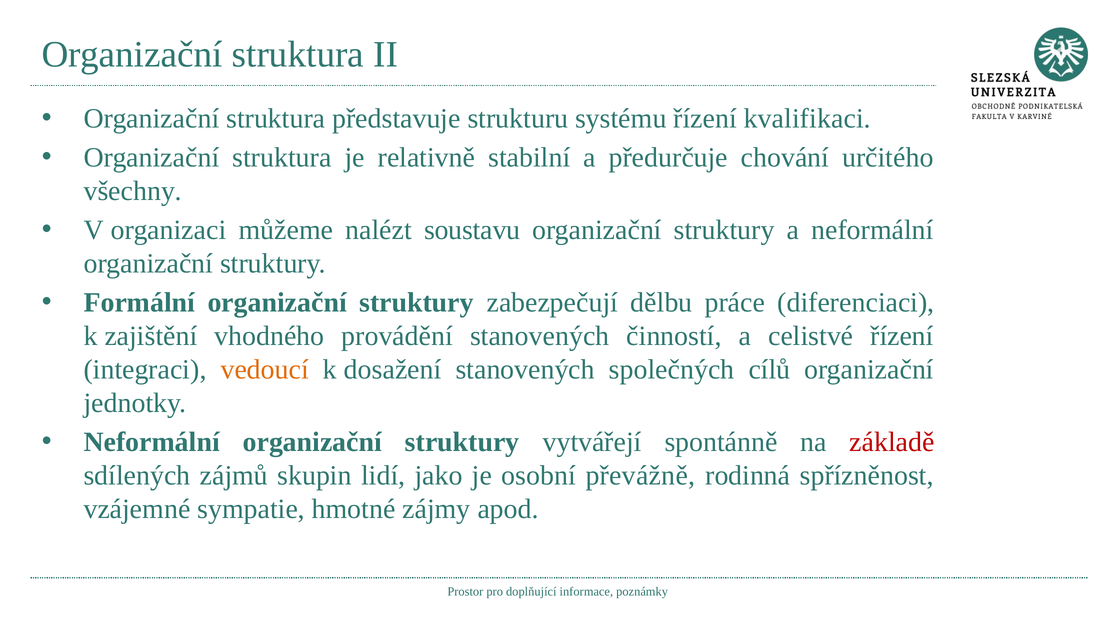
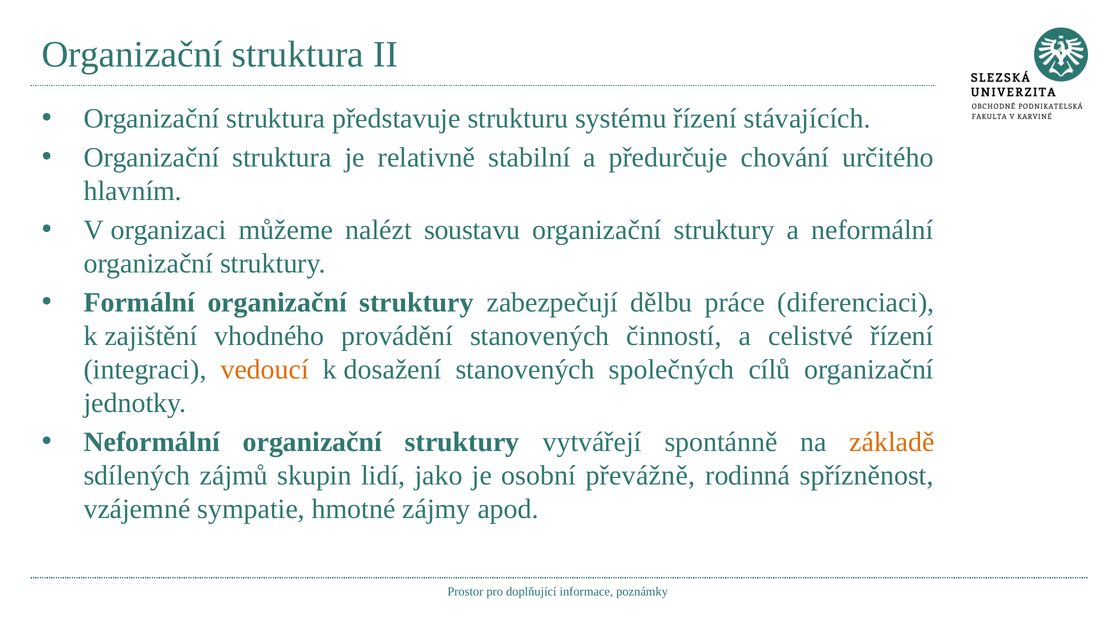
kvalifikaci: kvalifikaci -> stávajících (807, 118)
všechny: všechny -> hlavním (133, 191)
základě colour: red -> orange (892, 442)
